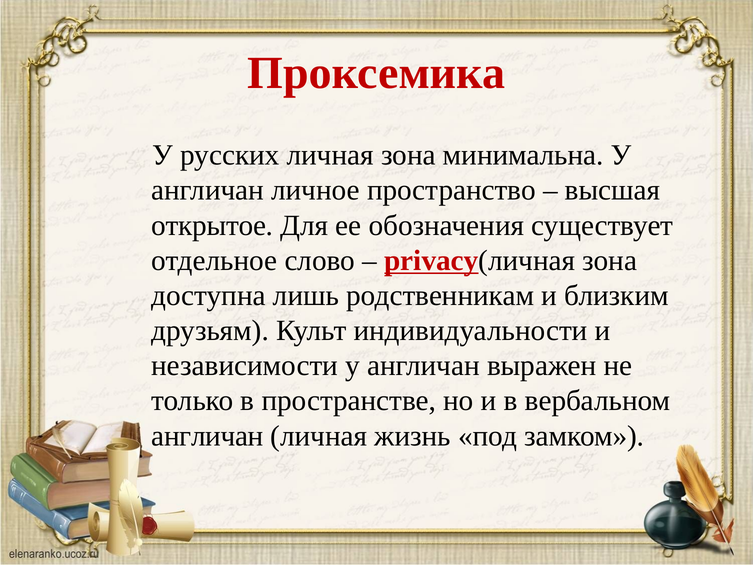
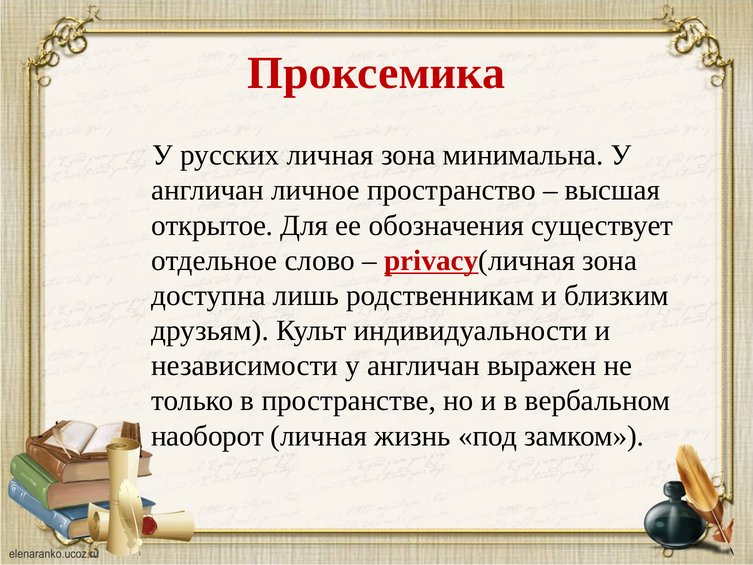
англичан: англичан -> наоборот (207, 436)
